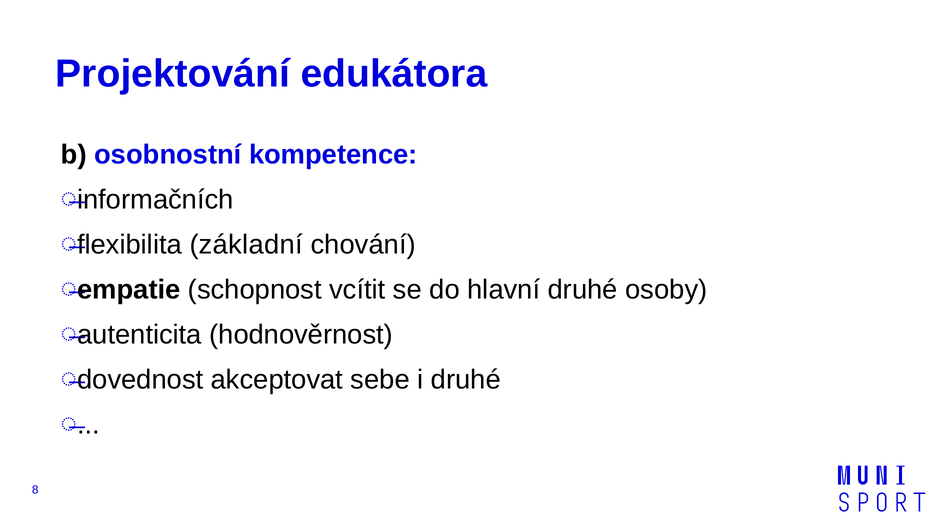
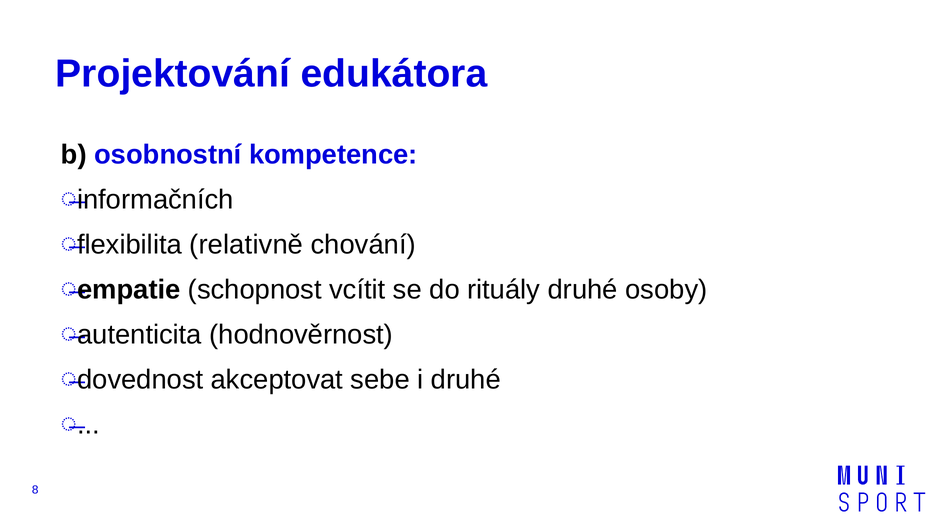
základní: základní -> relativně (246, 245)
hlavní: hlavní -> rituály (504, 290)
